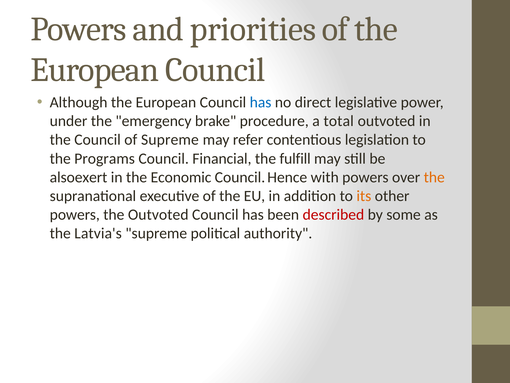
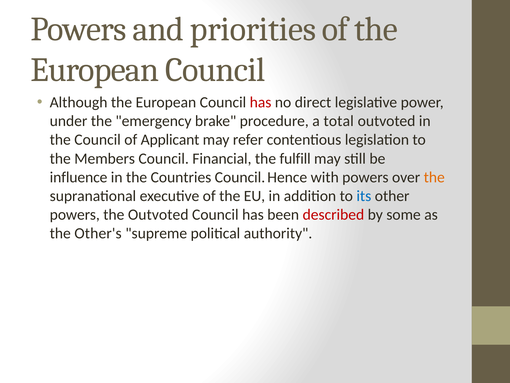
has colour: blue -> red (261, 102)
of Supreme: Supreme -> Applicant (170, 140)
Programs: Programs -> Members (105, 158)
alsoexert: alsoexert -> influence (79, 177)
Economic: Economic -> Countries (181, 177)
its colour: orange -> blue (364, 196)
Latvia's: Latvia's -> Other's (98, 233)
